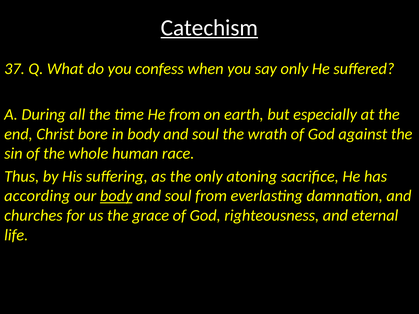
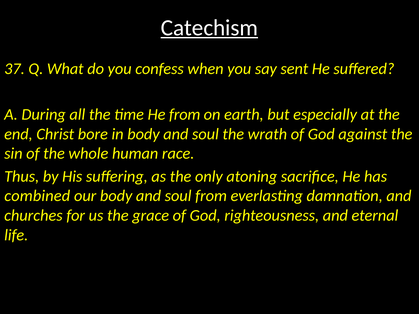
say only: only -> sent (294, 69)
according: according -> combined (37, 196)
body underline: present -> none (116, 196)
